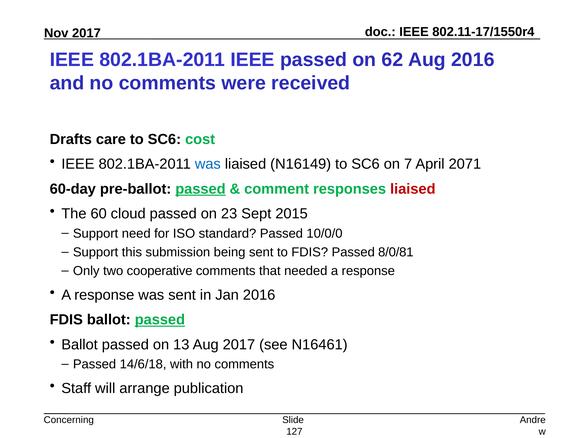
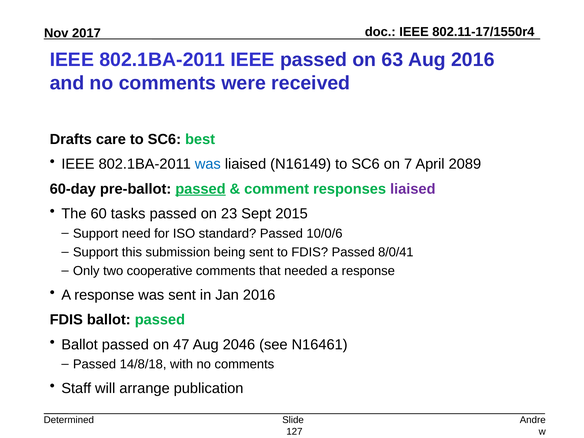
62: 62 -> 63 (392, 60)
cost: cost -> best (200, 139)
2071: 2071 -> 2089 (465, 164)
liaised colour: red -> purple (413, 189)
cloud: cloud -> tasks (128, 214)
10/0/0: 10/0/0 -> 10/0/6 (324, 233)
8/0/81: 8/0/81 -> 8/0/41 (396, 252)
passed underline: present -> none (160, 320)
13: 13 -> 47 (181, 345)
Aug 2017: 2017 -> 2046 (239, 345)
14/6/18: 14/6/18 -> 14/8/18 (143, 364)
Concerning: Concerning -> Determined (69, 420)
